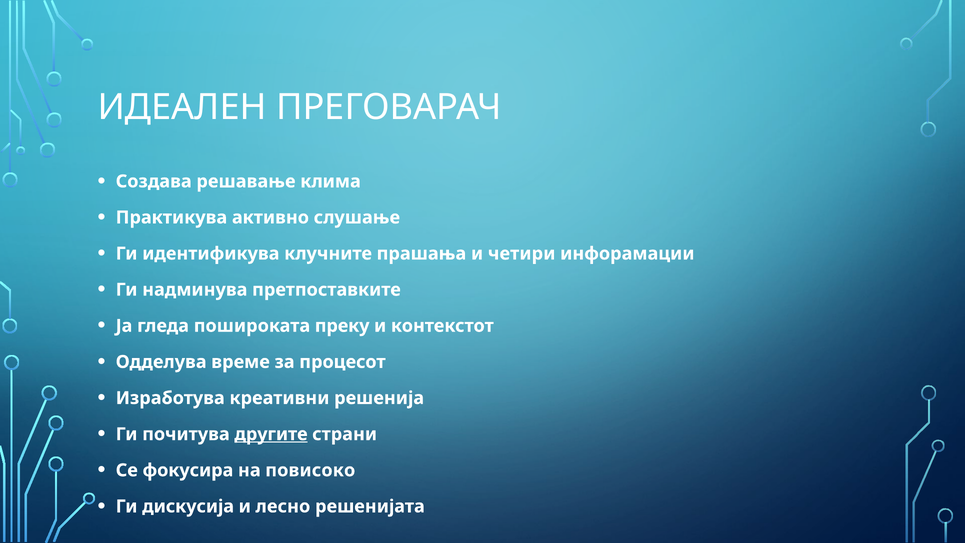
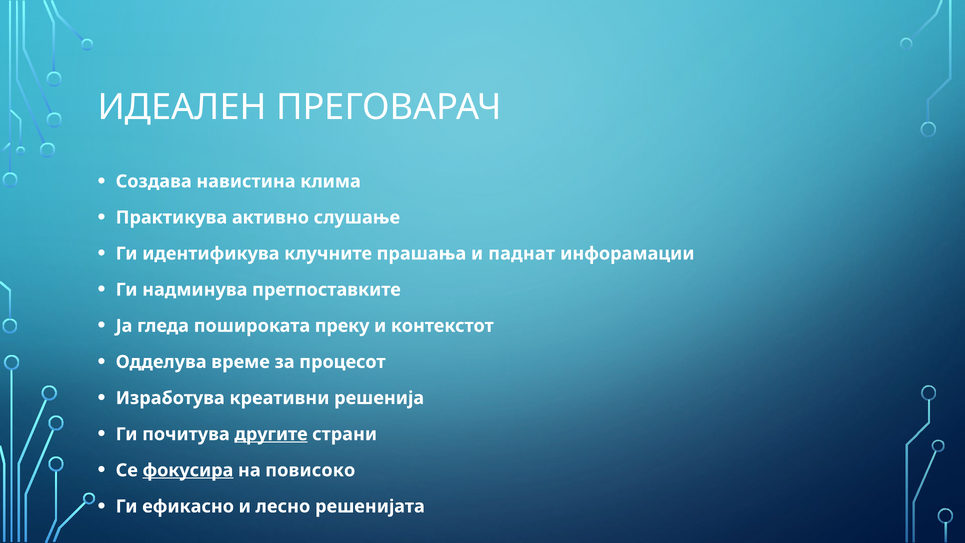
решавање: решавање -> навистина (246, 181)
четири: четири -> паднат (522, 254)
фокусира underline: none -> present (188, 470)
дискусија: дискусија -> ефикасно (188, 506)
